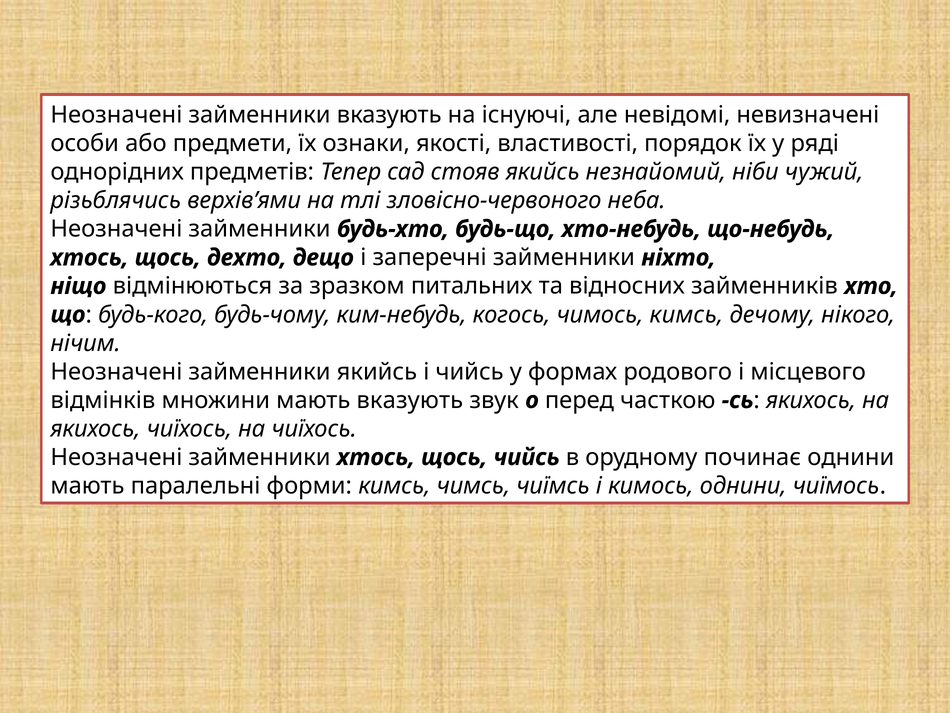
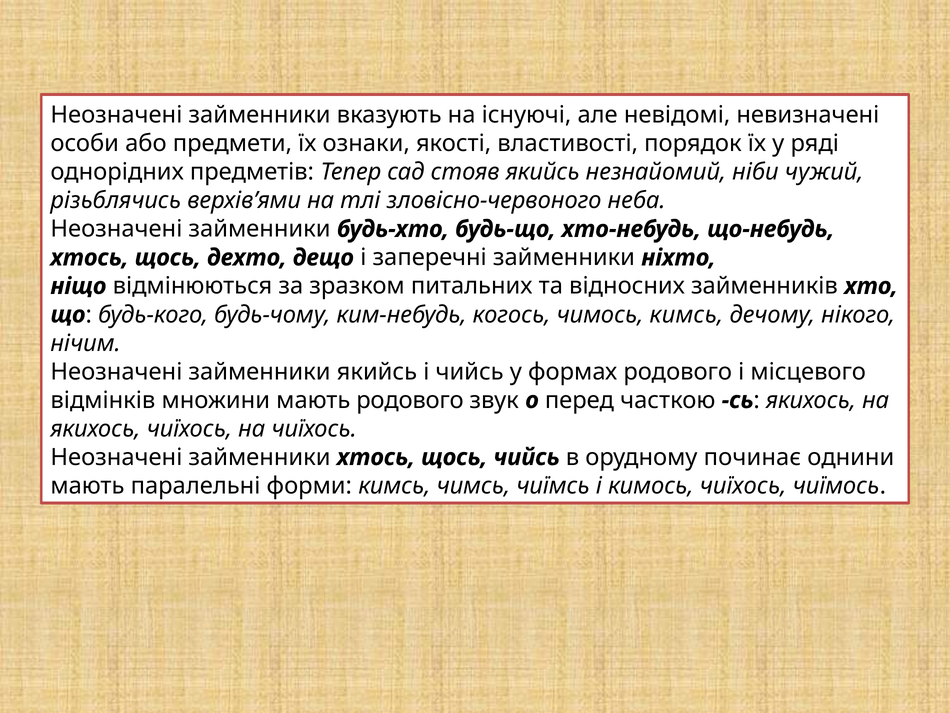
мають вказують: вказують -> родового (410, 400)
кимось однини: однини -> чиїхось (743, 485)
